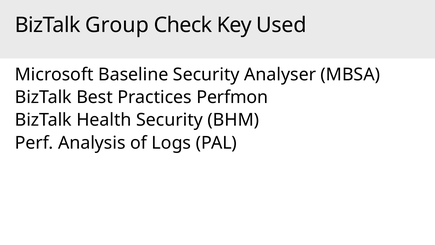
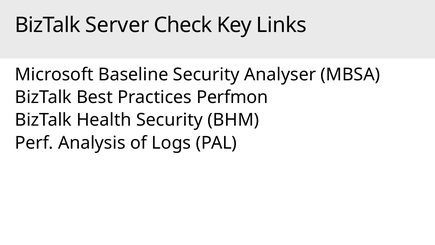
Group: Group -> Server (117, 25)
Used: Used -> Links (281, 25)
